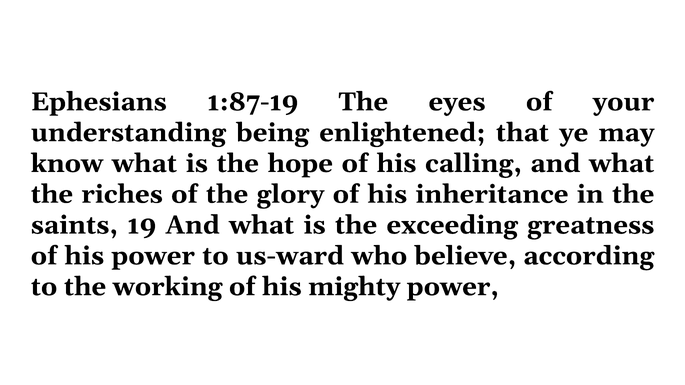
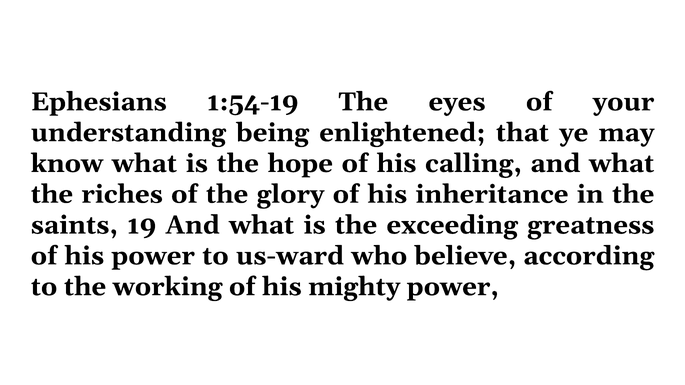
1:87-19: 1:87-19 -> 1:54-19 (253, 102)
